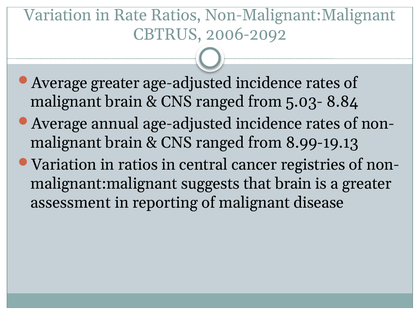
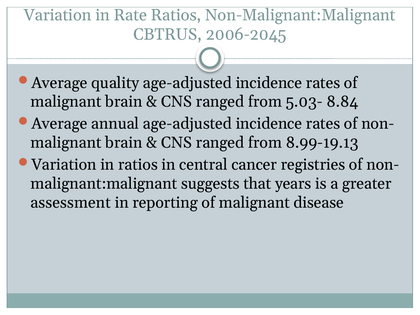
2006-2092: 2006-2092 -> 2006-2045 (246, 35)
Average greater: greater -> quality (115, 83)
that brain: brain -> years (293, 184)
